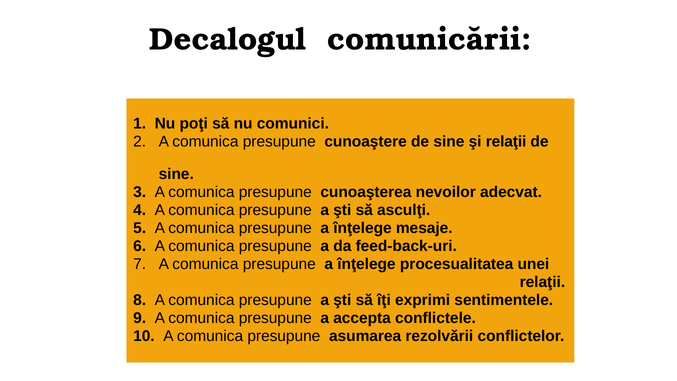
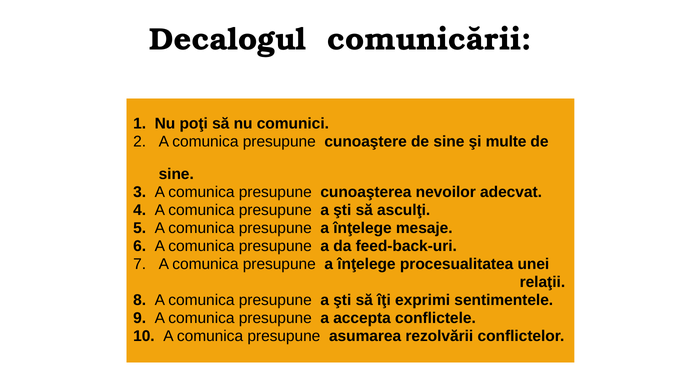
şi relaţii: relaţii -> multe (506, 141)
